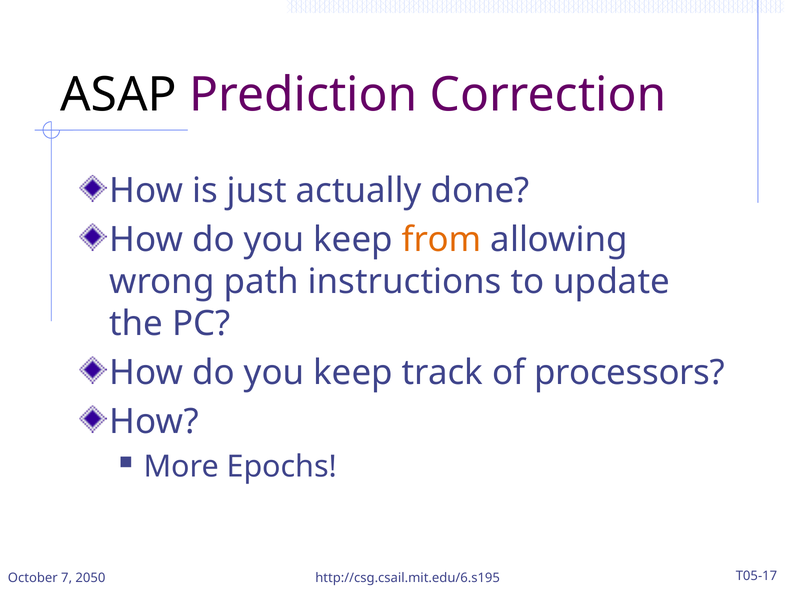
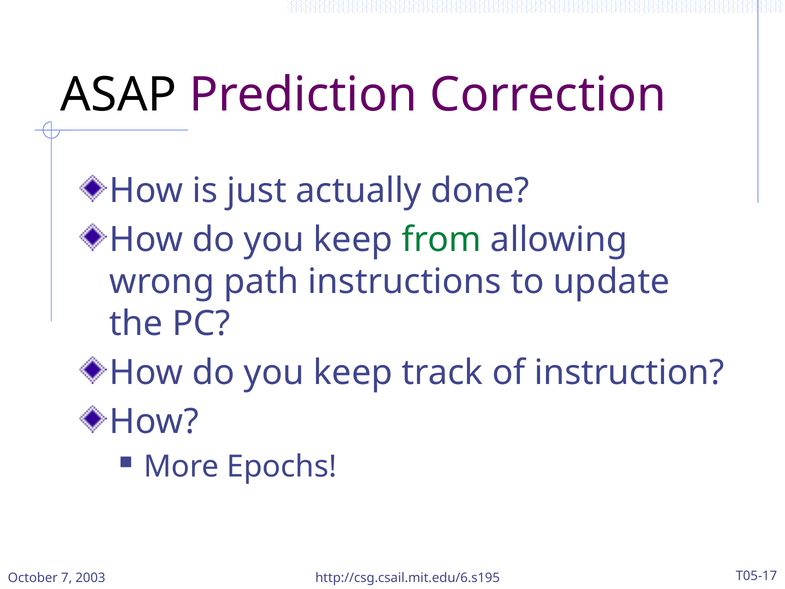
from colour: orange -> green (442, 240)
processors: processors -> instruction (629, 372)
2050: 2050 -> 2003 (90, 578)
